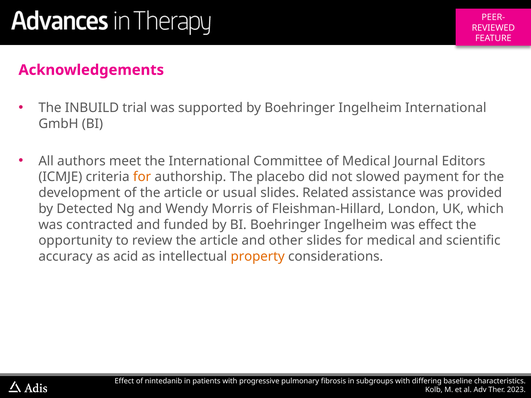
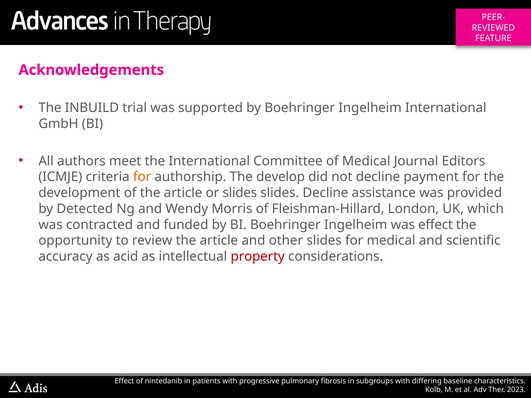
placebo: placebo -> develop (281, 177)
not slowed: slowed -> decline (378, 177)
or usual: usual -> slides (240, 193)
slides Related: Related -> Decline (325, 193)
property colour: orange -> red (258, 257)
